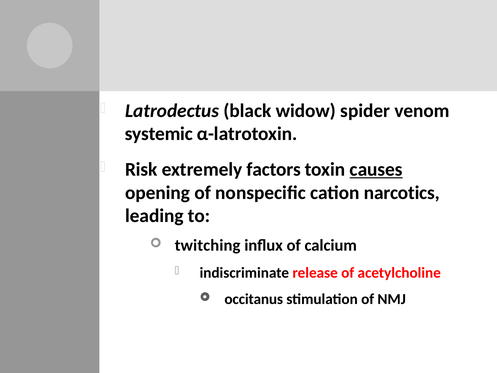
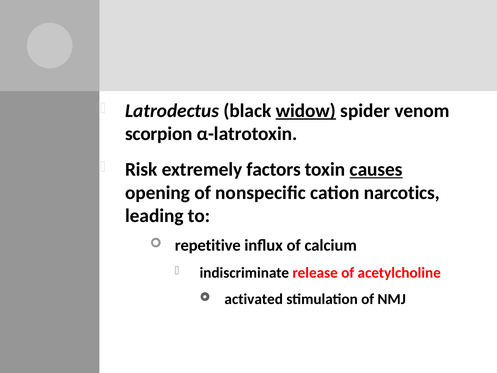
widow underline: none -> present (306, 111)
systemic: systemic -> scorpion (159, 134)
twitching: twitching -> repetitive (208, 245)
occitanus: occitanus -> activated (254, 299)
